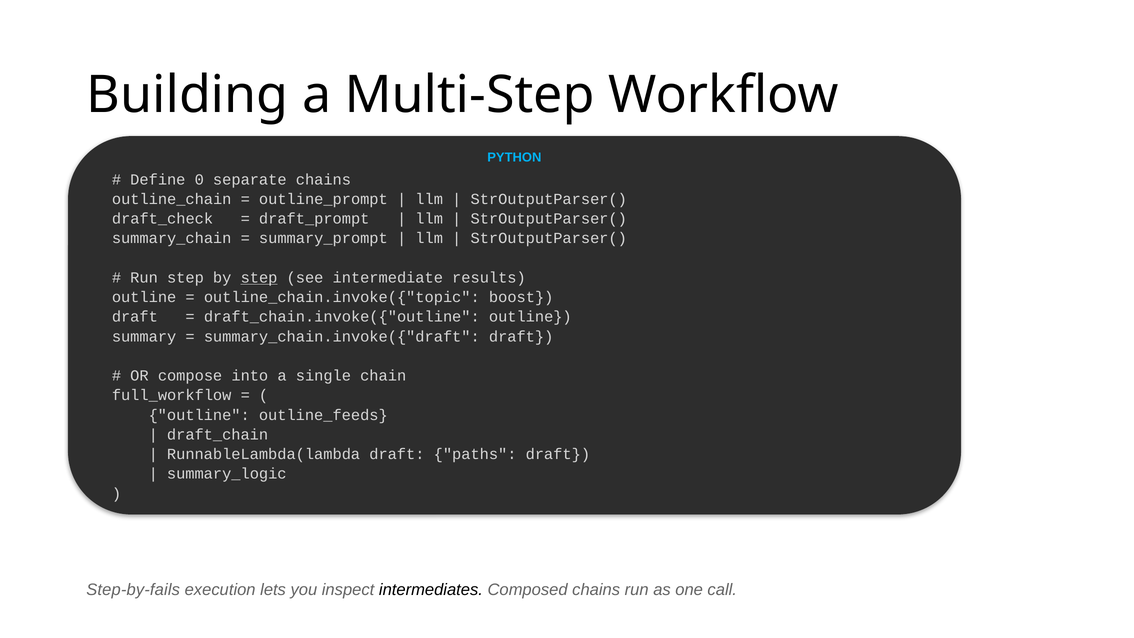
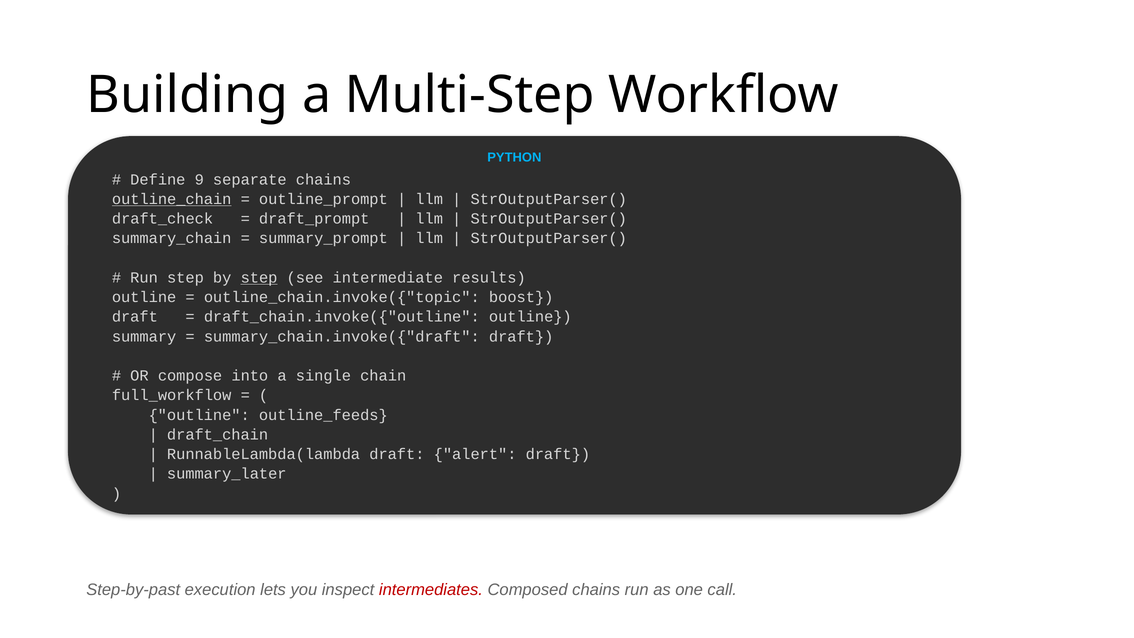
0: 0 -> 9 (199, 179)
outline_chain underline: none -> present (172, 199)
paths: paths -> alert (475, 454)
summary_logic: summary_logic -> summary_later (227, 474)
Step-by-fails: Step-by-fails -> Step-by-past (133, 590)
intermediates colour: black -> red (431, 590)
